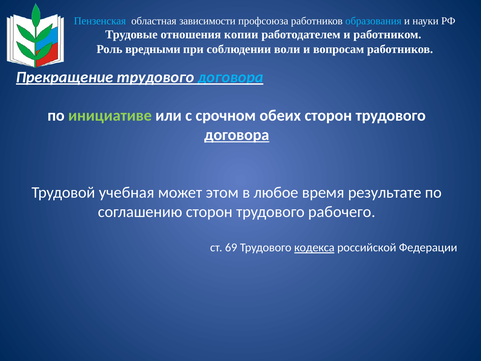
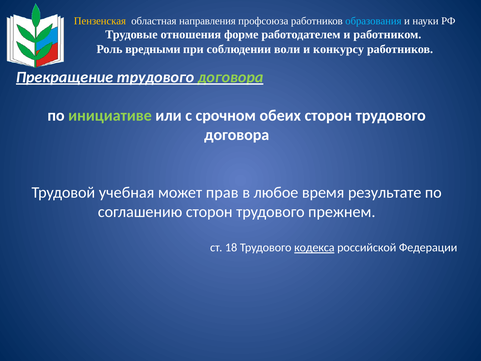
Пензенская colour: light blue -> yellow (100, 21)
зависимости: зависимости -> направления (207, 21)
копии: копии -> форме (241, 35)
вопросам: вопросам -> конкурсу (339, 49)
договора colour: light blue -> light green (231, 77)
договора underline: present -> none (237, 135)
этом: этом -> прав (222, 192)
рабочего: рабочего -> прежнем (342, 212)
69: 69 -> 18 (231, 247)
